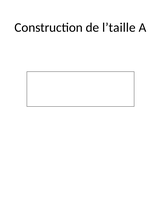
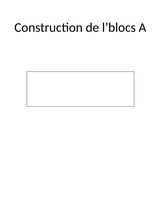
l’taille: l’taille -> l’blocs (119, 27)
